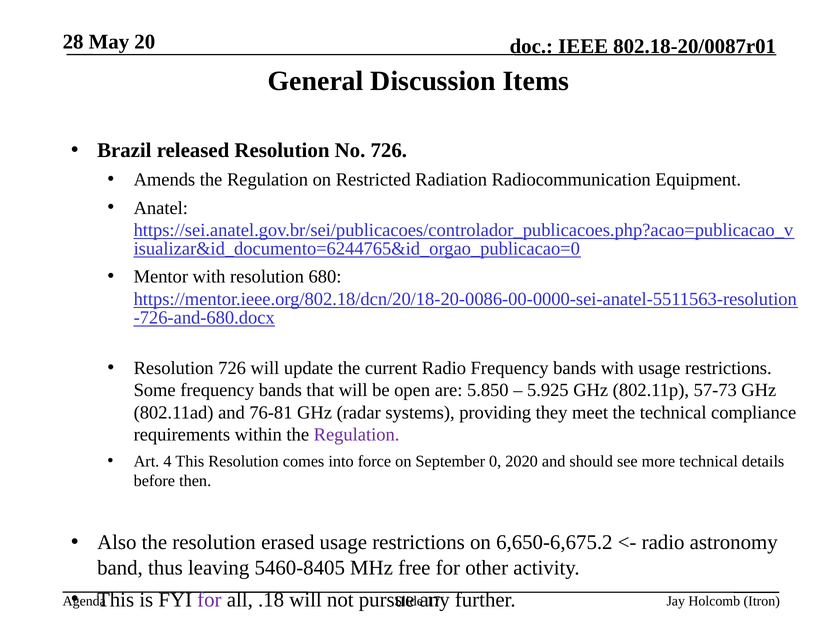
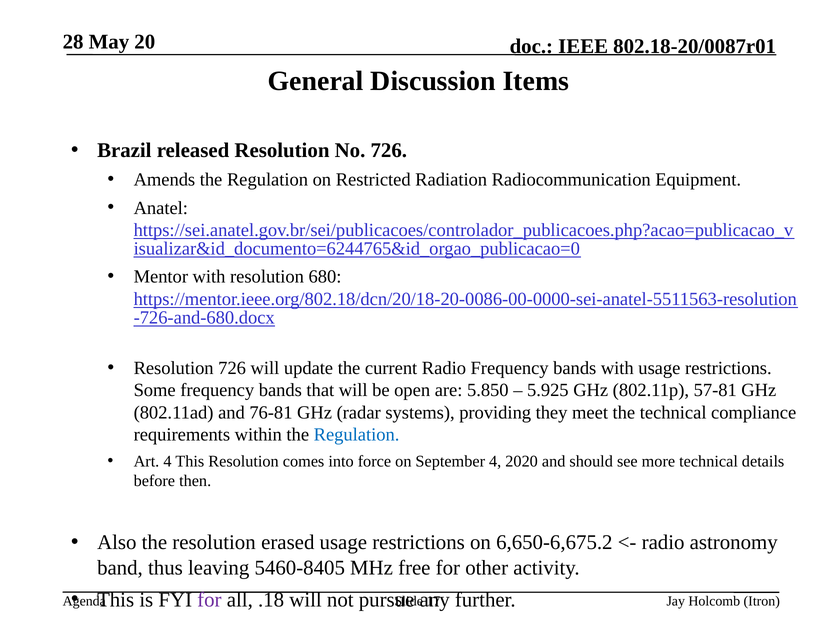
57-73: 57-73 -> 57-81 (715, 390)
Regulation colour: purple -> blue (357, 434)
September 0: 0 -> 4 (495, 461)
